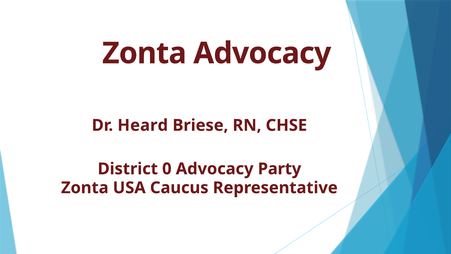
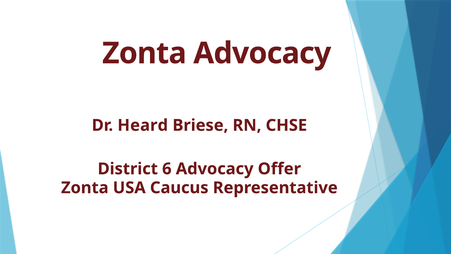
0: 0 -> 6 (167, 169)
Party: Party -> Offer (279, 169)
